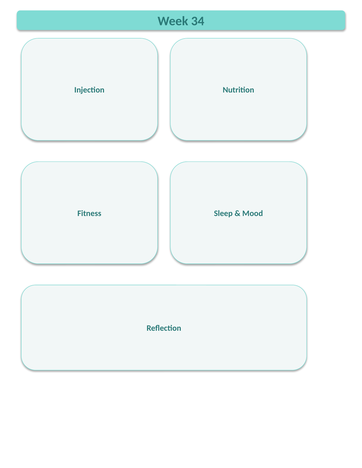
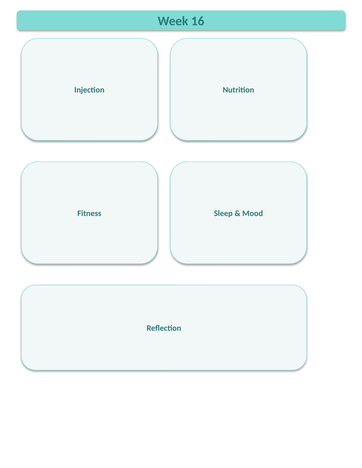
34: 34 -> 16 (198, 21)
